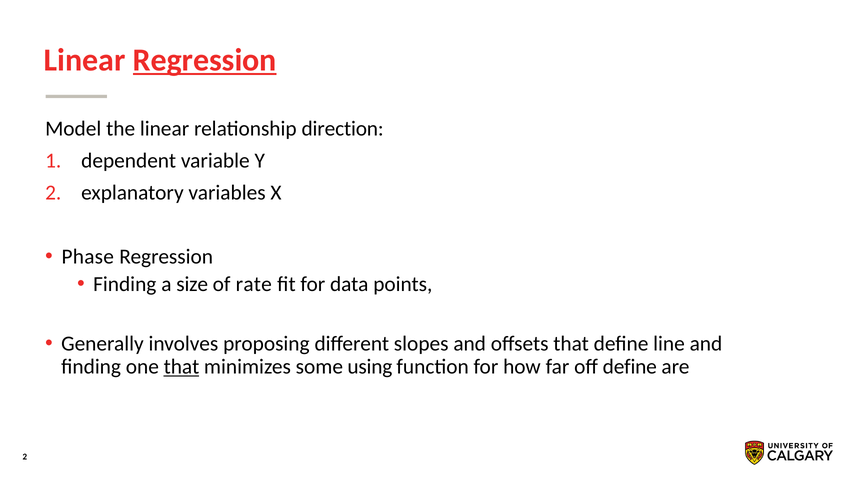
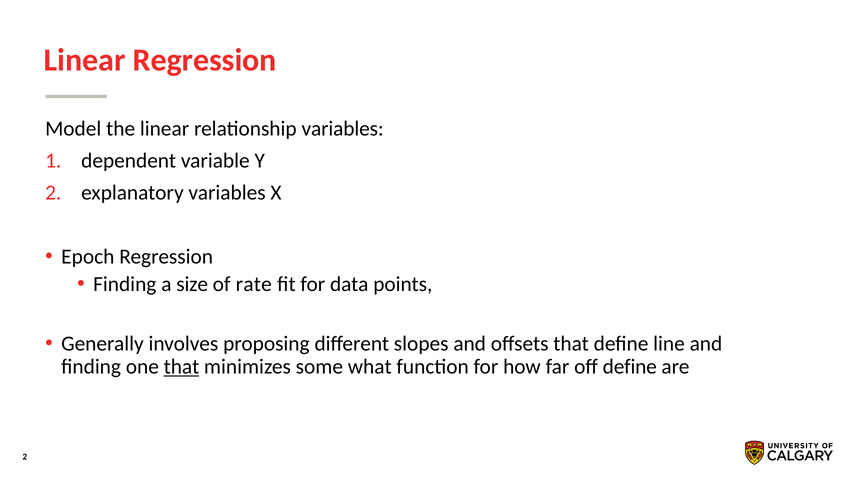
Regression underline: present -> none (205, 60)
relationship direction: direction -> variables (343, 128)
Phase: Phase -> Epoch (88, 256)
using: using -> what (370, 366)
